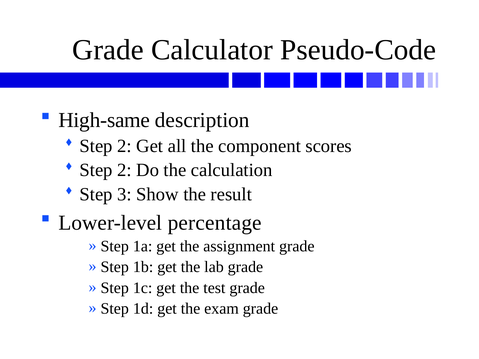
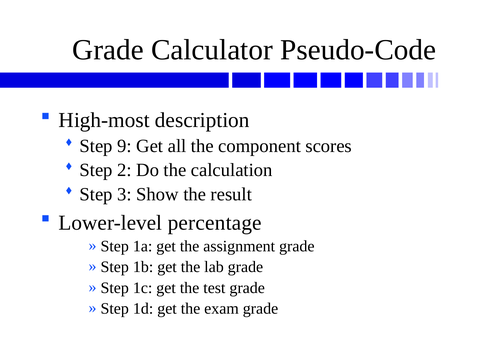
High-same: High-same -> High-most (104, 120)
2: 2 -> 9 (124, 146)
